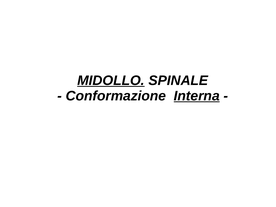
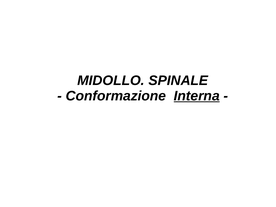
MIDOLLO underline: present -> none (111, 80)
